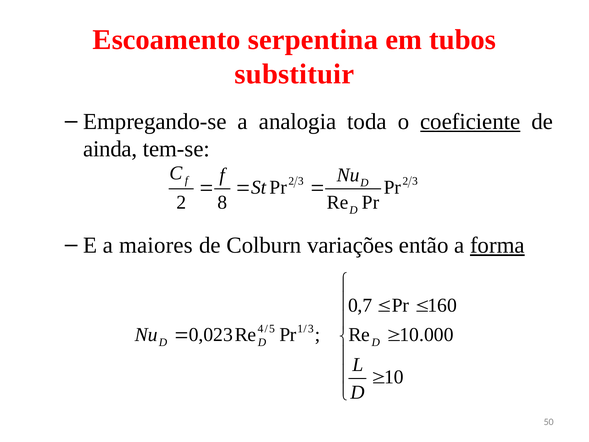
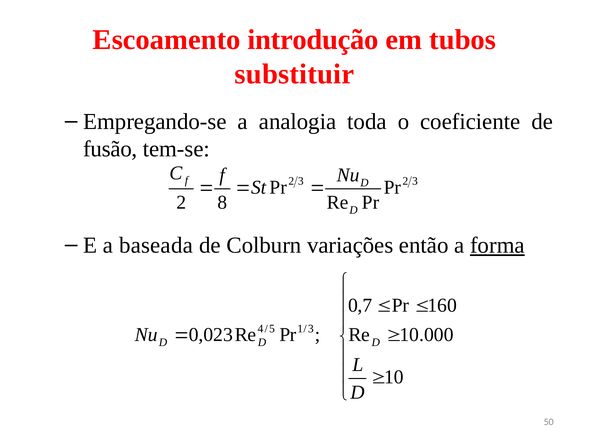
serpentina: serpentina -> introdução (313, 40)
coeficiente underline: present -> none (470, 121)
ainda: ainda -> fusão (110, 149)
maiores: maiores -> baseada (156, 245)
